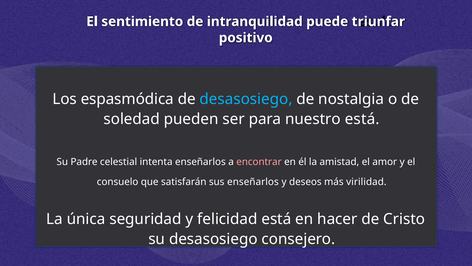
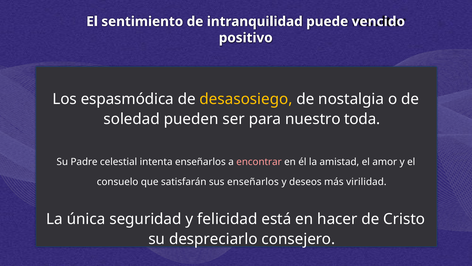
triunfar: triunfar -> vencido (378, 22)
desasosiego colour: light blue -> yellow (246, 99)
nuestro está: está -> toda (362, 119)
su desasosiego: desasosiego -> despreciarlo (213, 239)
